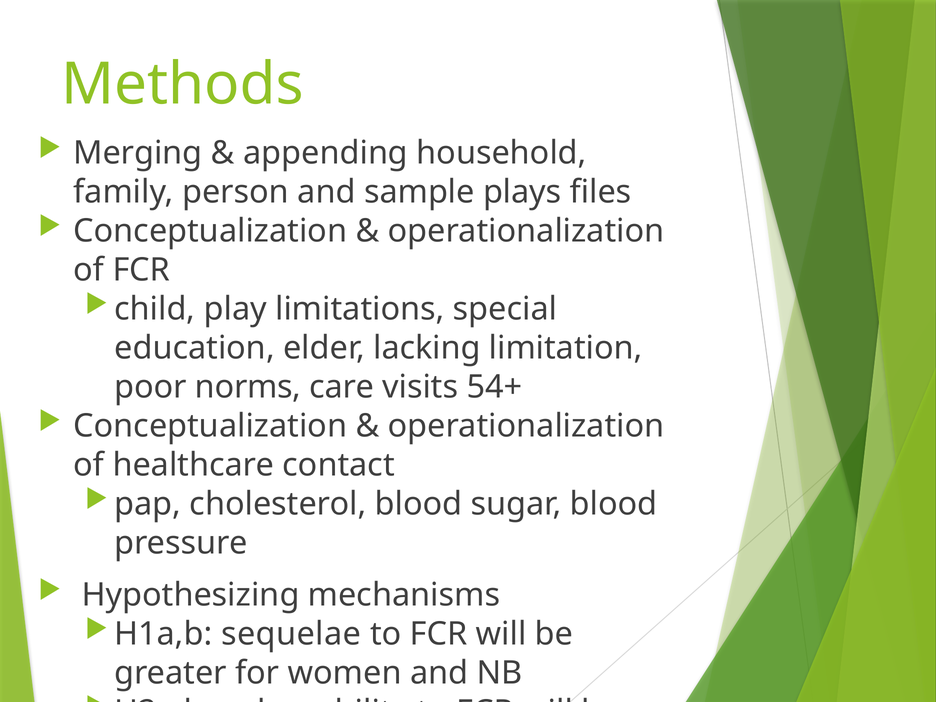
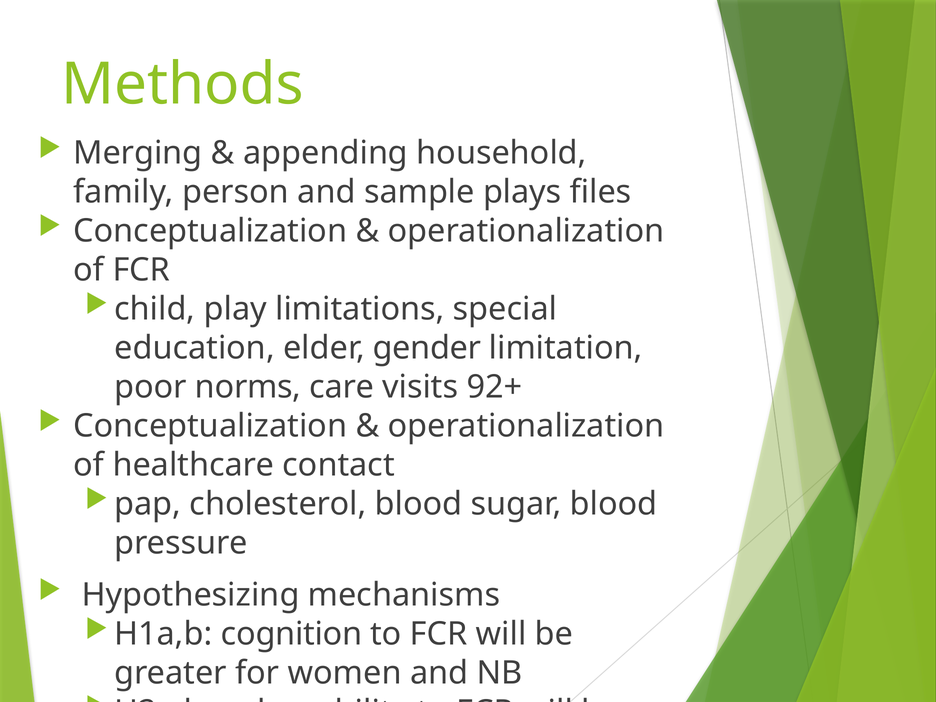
lacking: lacking -> gender (427, 348)
54+: 54+ -> 92+ (495, 387)
sequelae: sequelae -> cognition (291, 634)
